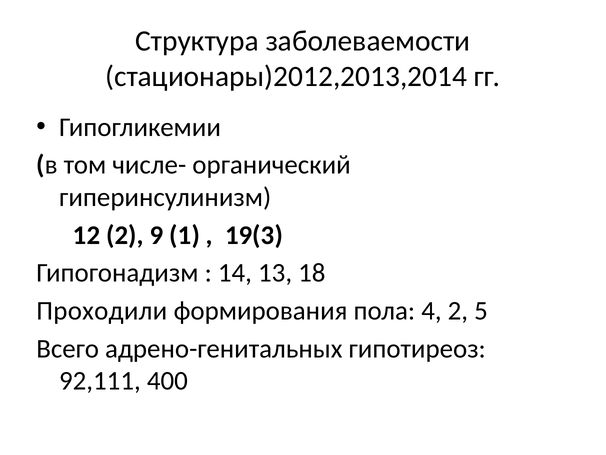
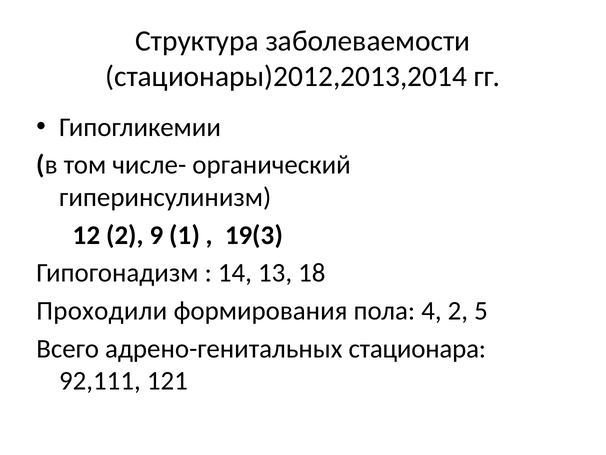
гипотиреоз: гипотиреоз -> стационара (417, 348)
400: 400 -> 121 (167, 381)
